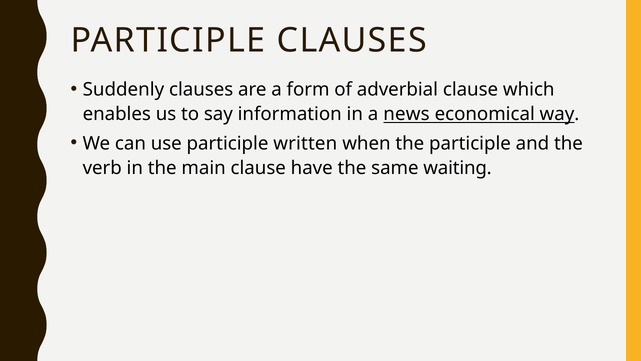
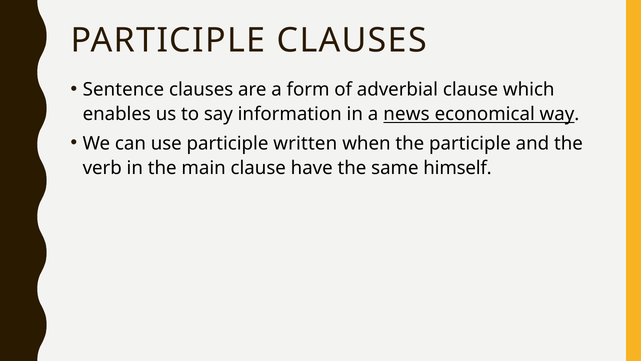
Suddenly: Suddenly -> Sentence (123, 89)
waiting: waiting -> himself (458, 168)
